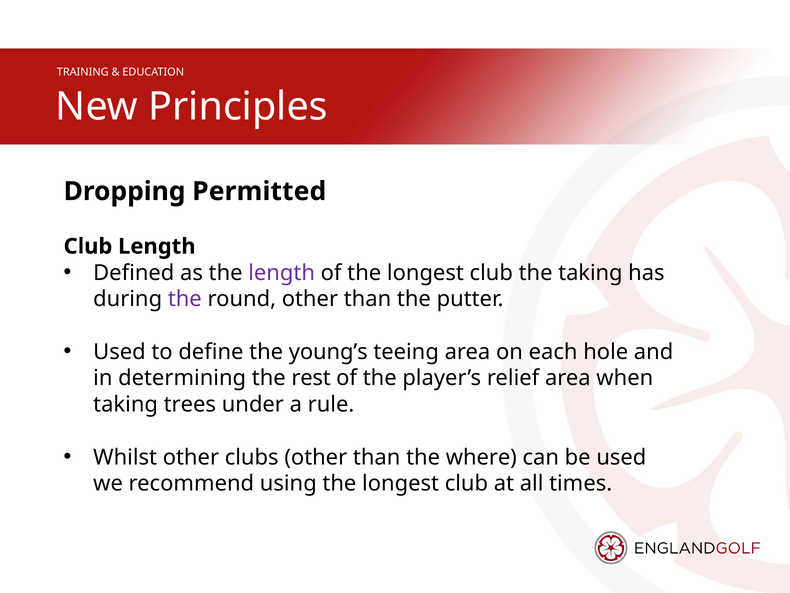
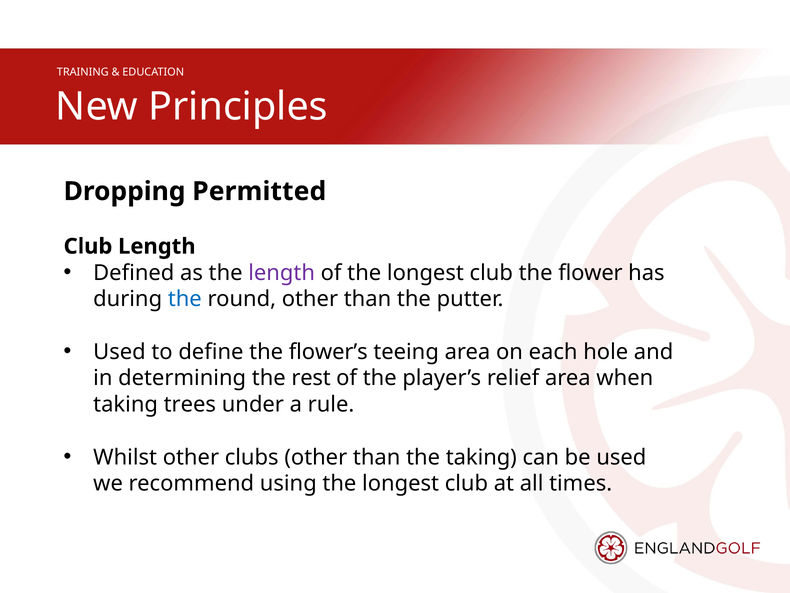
the taking: taking -> flower (590, 273)
the colour: purple -> blue (185, 299)
young’s: young’s -> flower’s (328, 352)
the where: where -> taking (481, 457)
